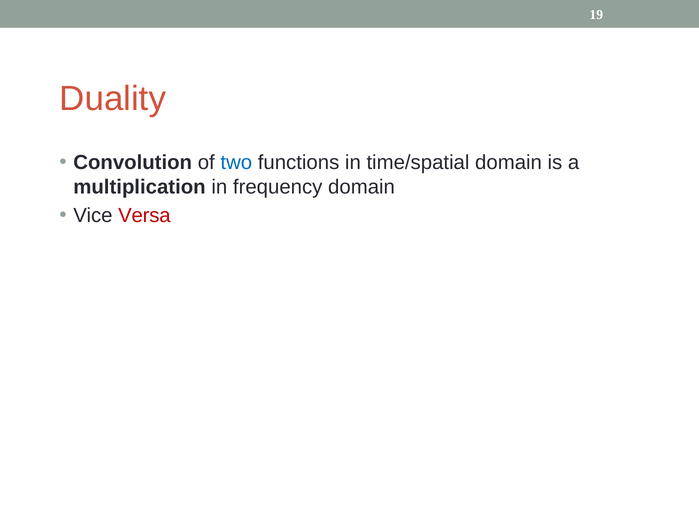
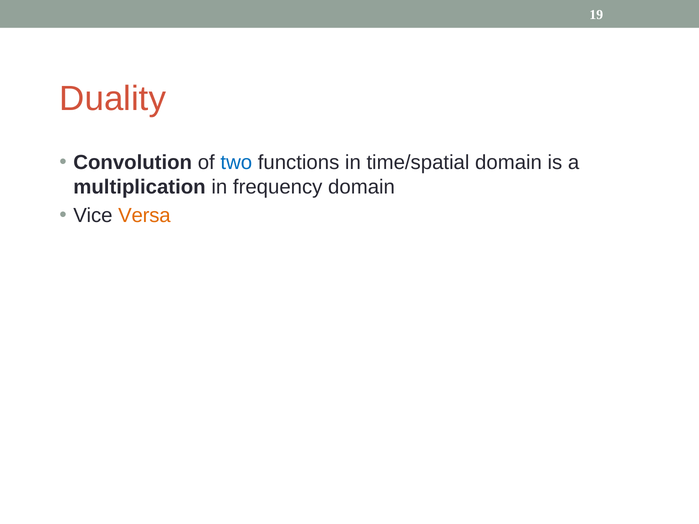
Versa colour: red -> orange (144, 216)
